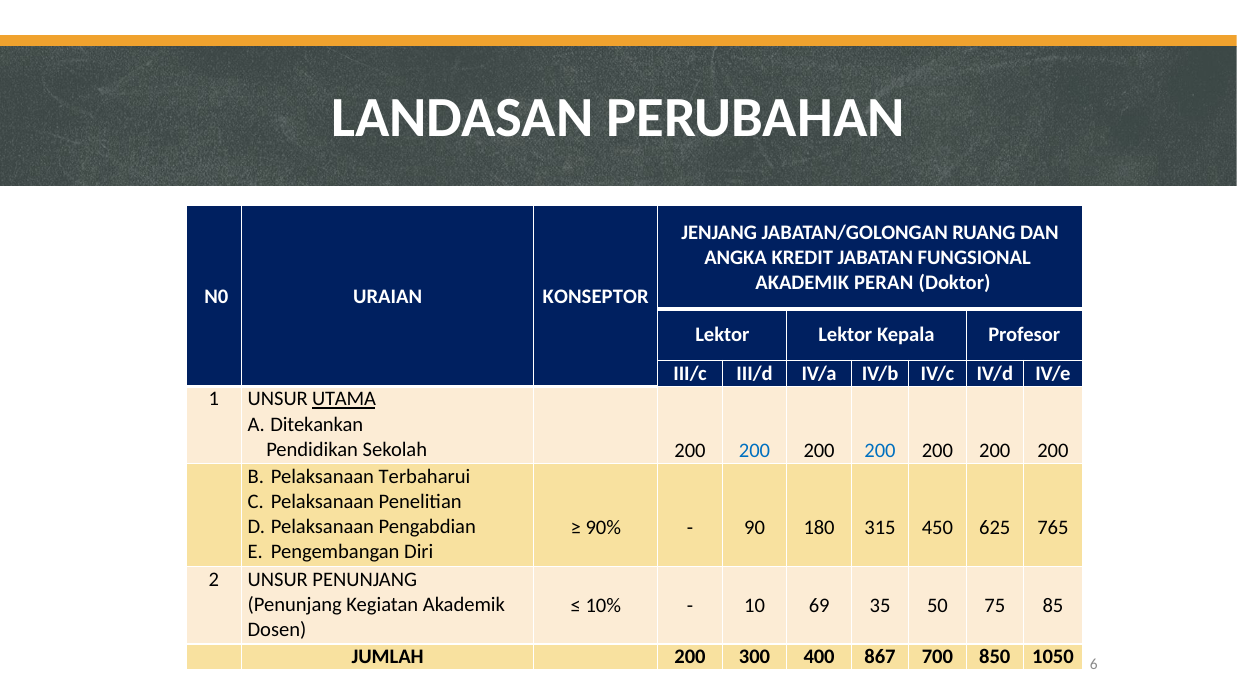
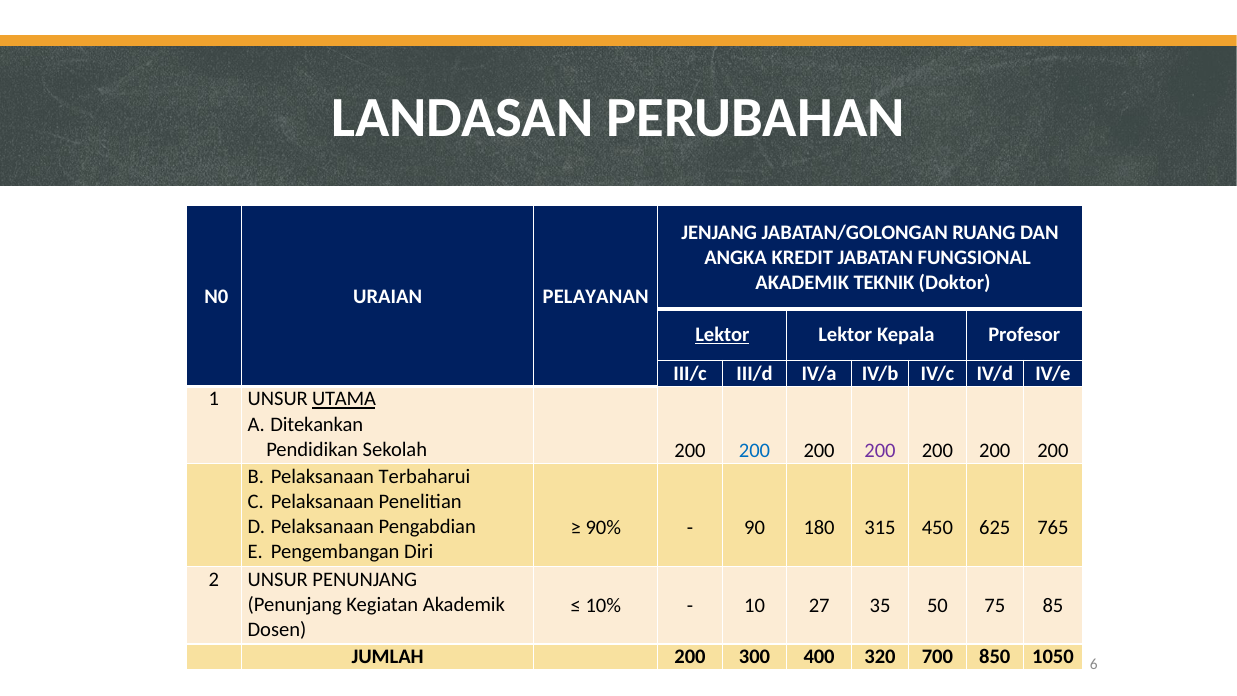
PERAN: PERAN -> TEKNIK (884, 283)
KONSEPTOR: KONSEPTOR -> PELAYANAN (596, 296)
Lektor underline: none -> present (722, 335)
200 colour: blue -> purple (880, 450)
69: 69 -> 27 (819, 605)
867: 867 -> 320 (880, 657)
